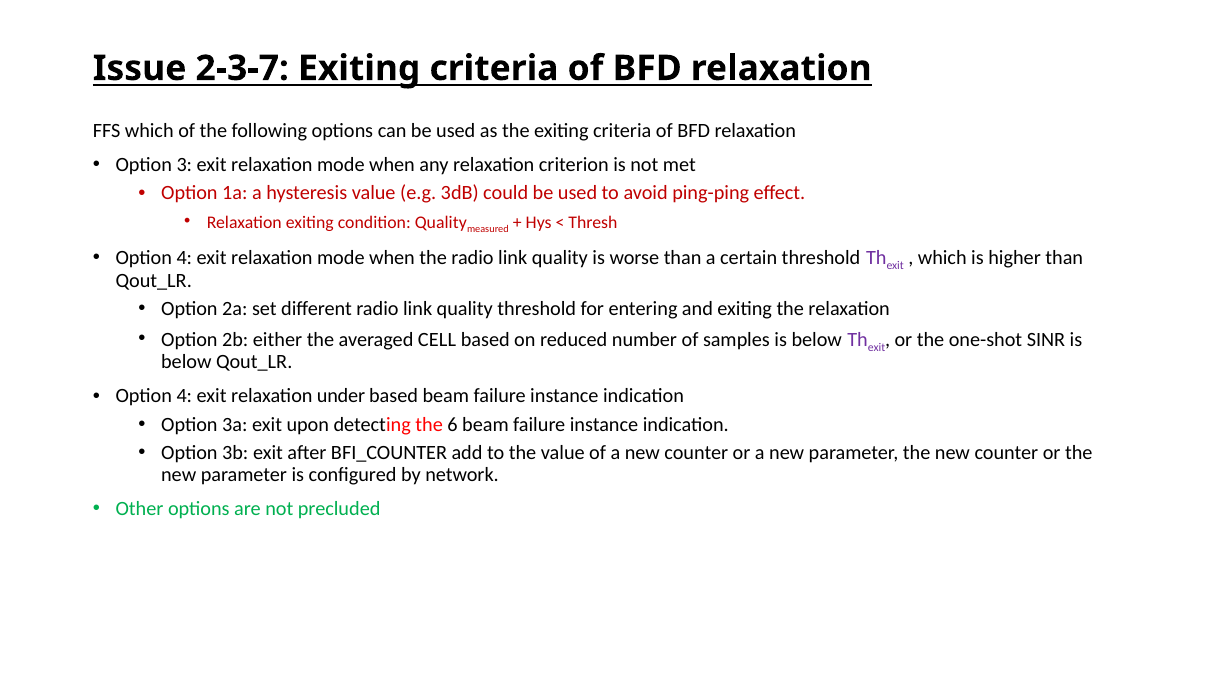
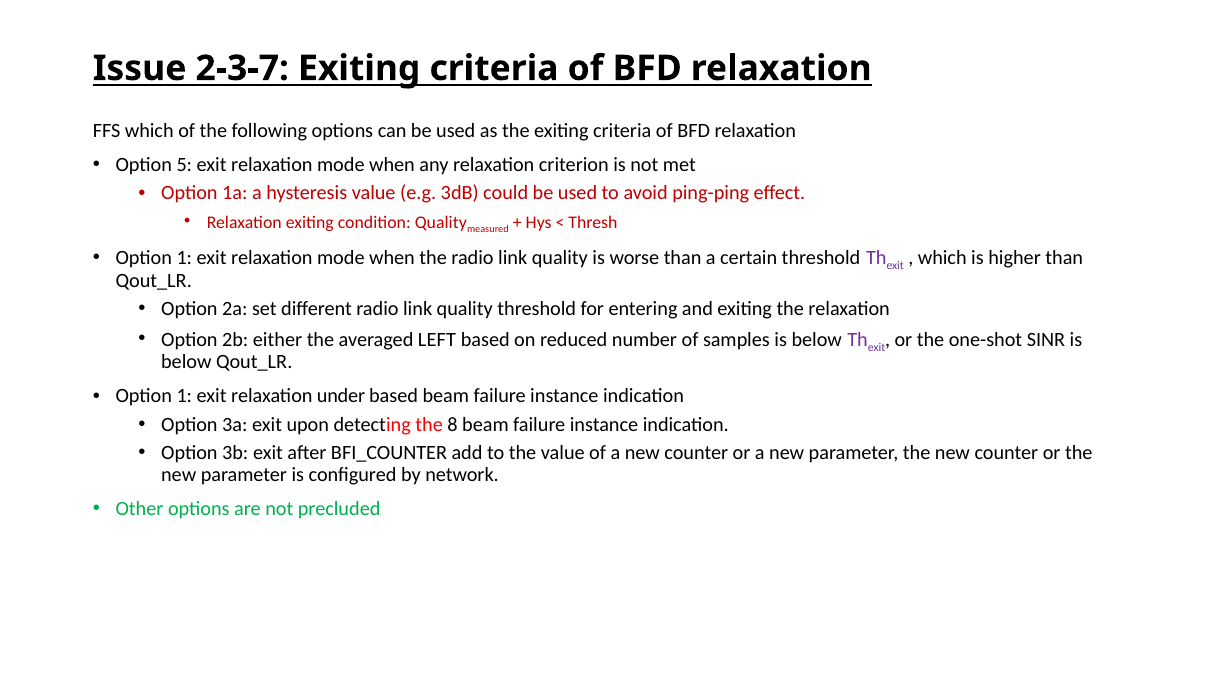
3: 3 -> 5 (184, 165)
4: 4 -> 1 (184, 258)
CELL: CELL -> LEFT (437, 340)
4: 4 -> 1 (184, 397)
6: 6 -> 8 (453, 425)
